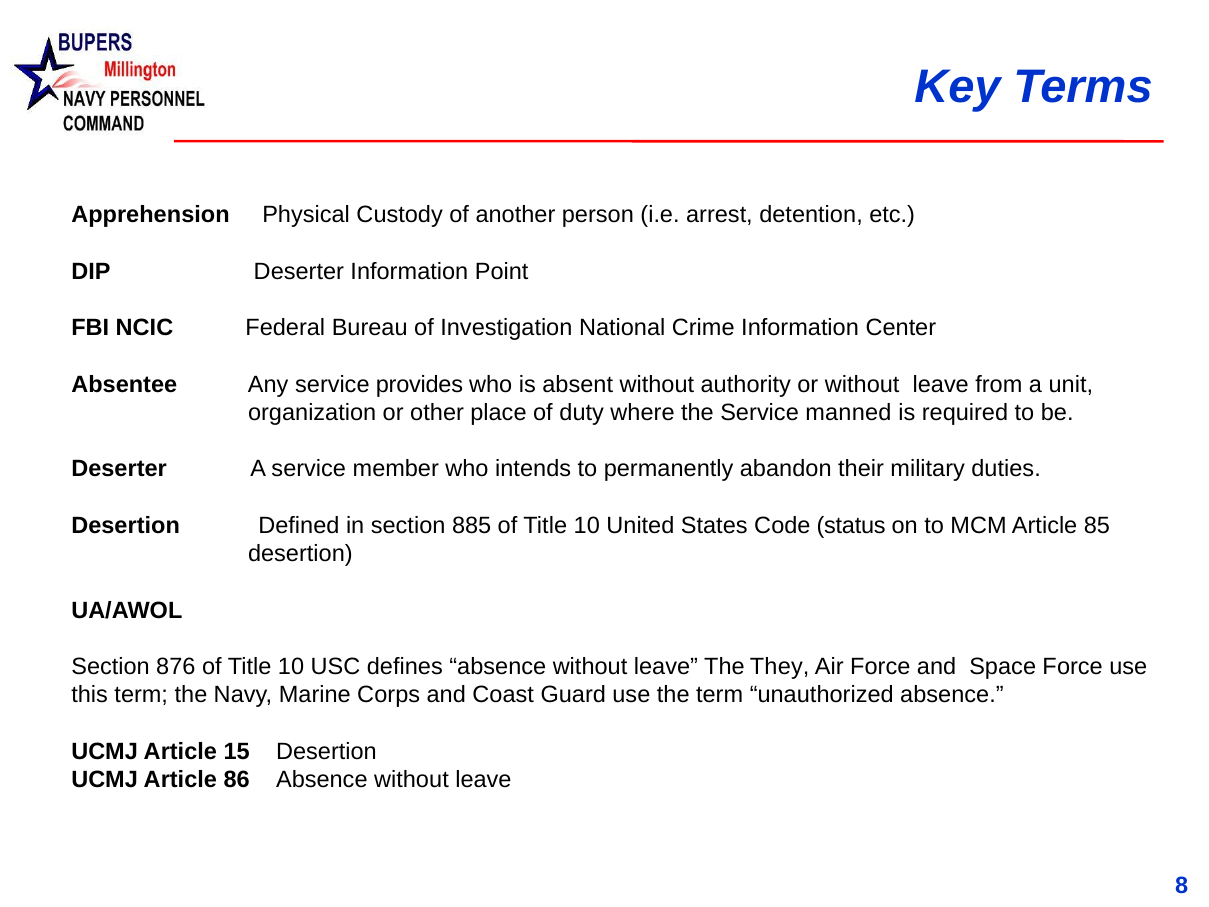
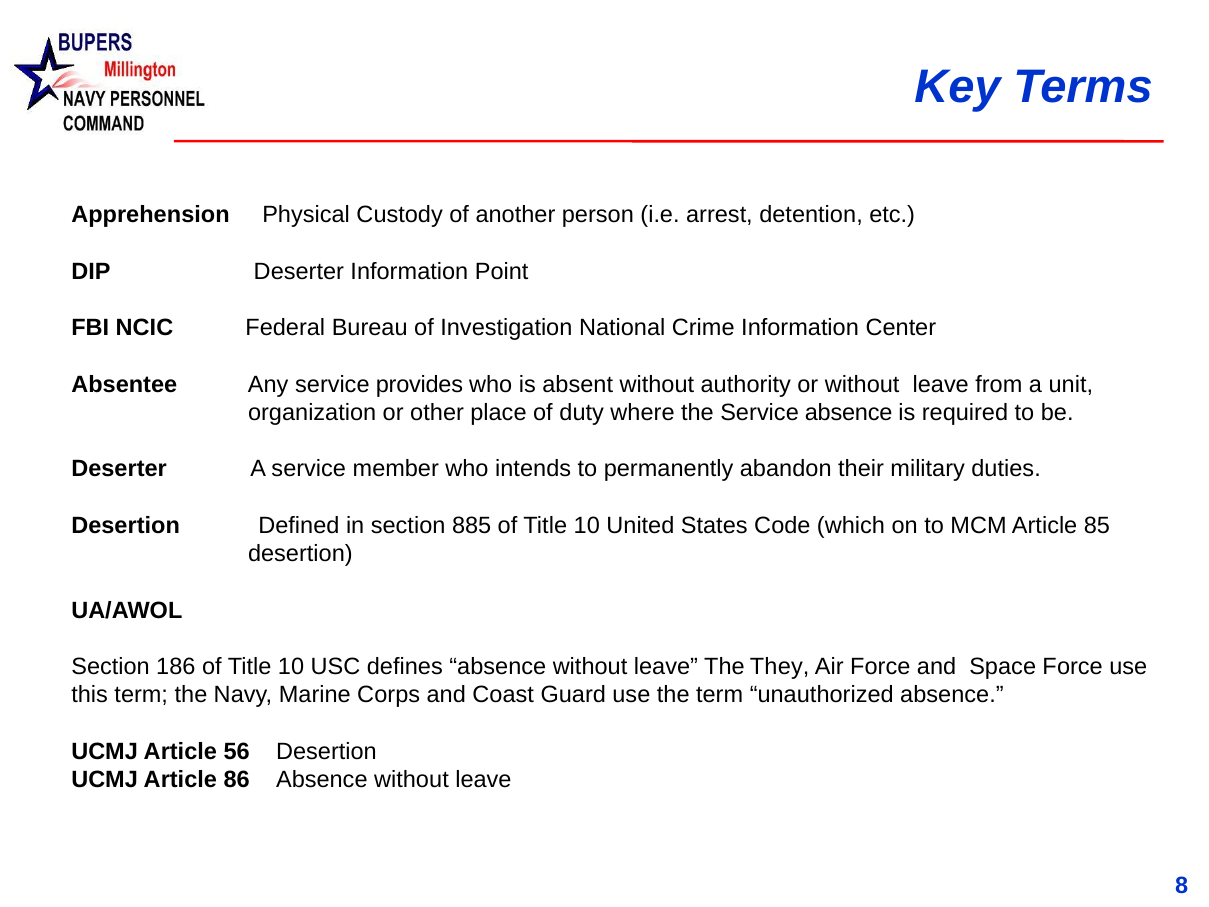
Service manned: manned -> absence (849, 413)
status: status -> which (851, 525)
876: 876 -> 186 (176, 667)
15: 15 -> 56 (237, 751)
